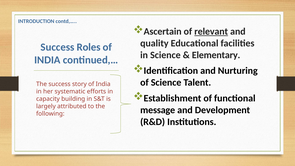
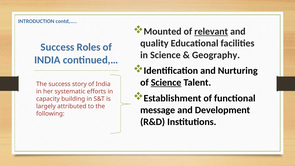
Ascertain: Ascertain -> Mounted (163, 31)
Elementary: Elementary -> Geography (216, 55)
Science underline: none -> present (166, 83)
